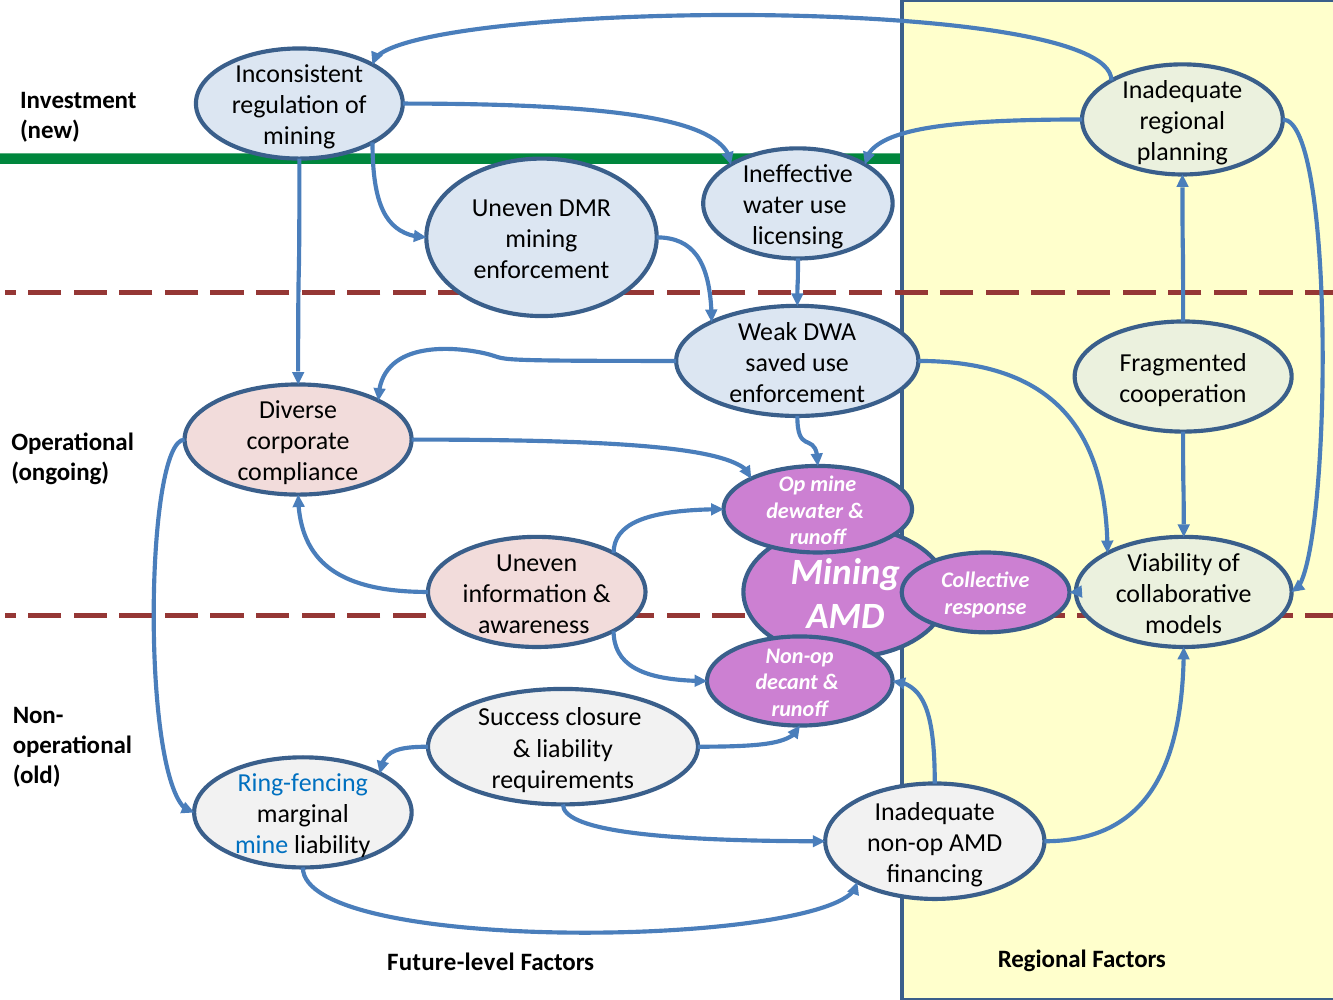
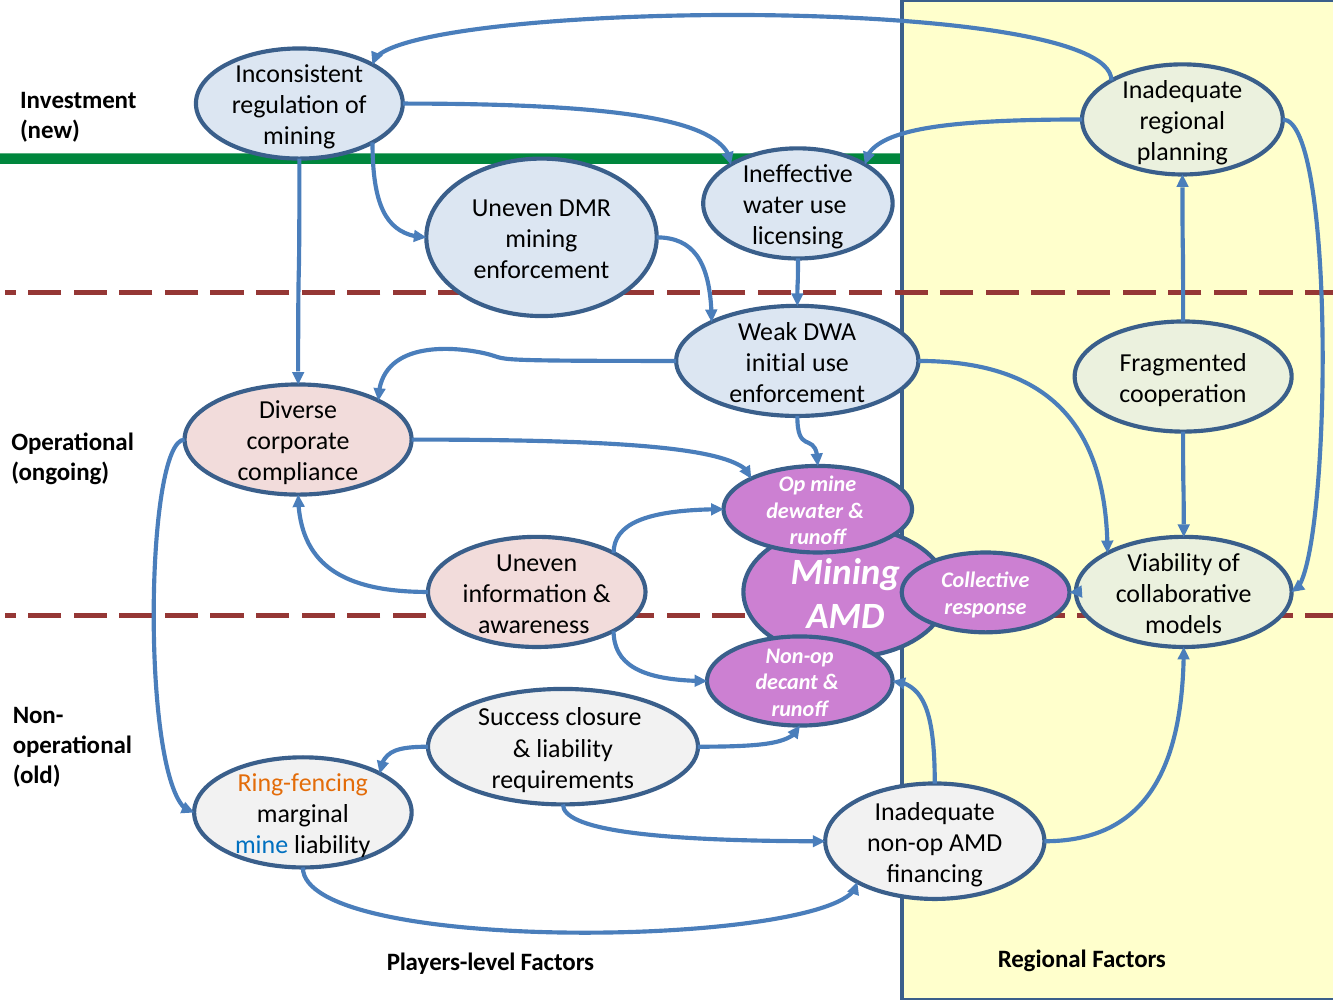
saved: saved -> initial (776, 363)
Ring-fencing colour: blue -> orange (303, 783)
Future-level: Future-level -> Players-level (451, 962)
